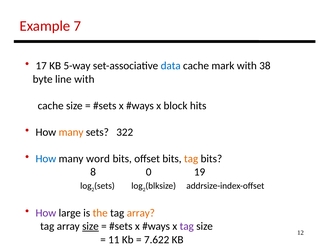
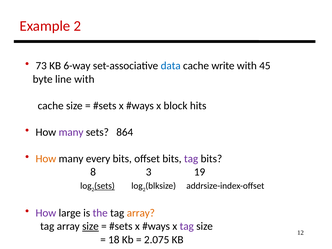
Example 7: 7 -> 2 (77, 26)
17: 17 -> 73 (41, 66)
5-way: 5-way -> 6-way (77, 66)
mark: mark -> write (223, 66)
38: 38 -> 45 (265, 66)
many colour: orange -> purple (71, 132)
322: 322 -> 864 (125, 132)
How colour: blue -> orange (46, 159)
word: word -> every (98, 159)
tag colour: orange -> purple (191, 159)
0: 0 -> 3 (149, 172)
sets underline: none -> present (104, 186)
the colour: orange -> purple (100, 213)
11: 11 -> 18 (114, 240)
7.622: 7.622 -> 2.075 (157, 240)
